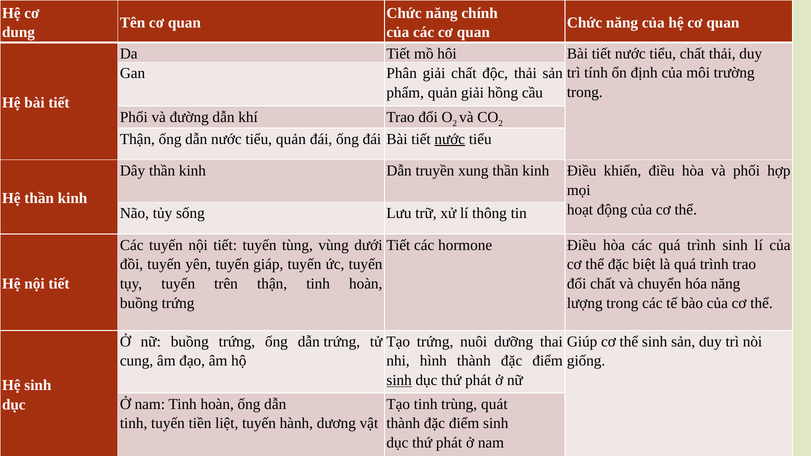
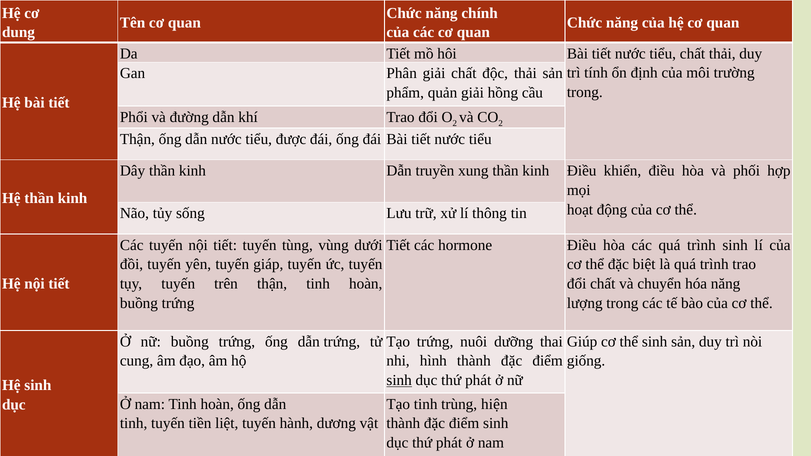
tiểu quản: quản -> được (291, 139)
nước underline: present -> none (450, 139)
quát: quát -> hiện (494, 404)
